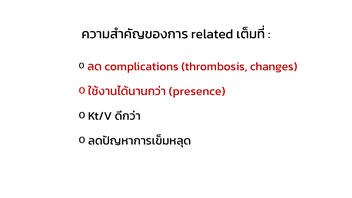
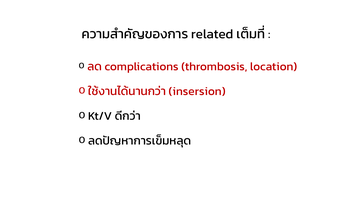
changes: changes -> location (274, 66)
presence: presence -> insersion (197, 91)
